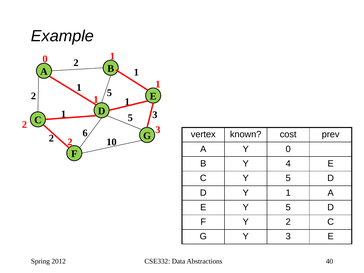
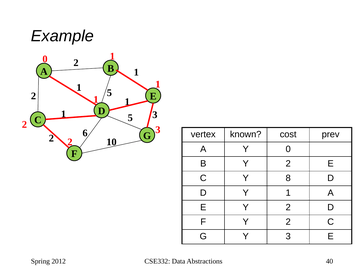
B Y 4: 4 -> 2 (288, 164)
C Y 5: 5 -> 8 (288, 178)
E Y 5: 5 -> 2 (288, 207)
